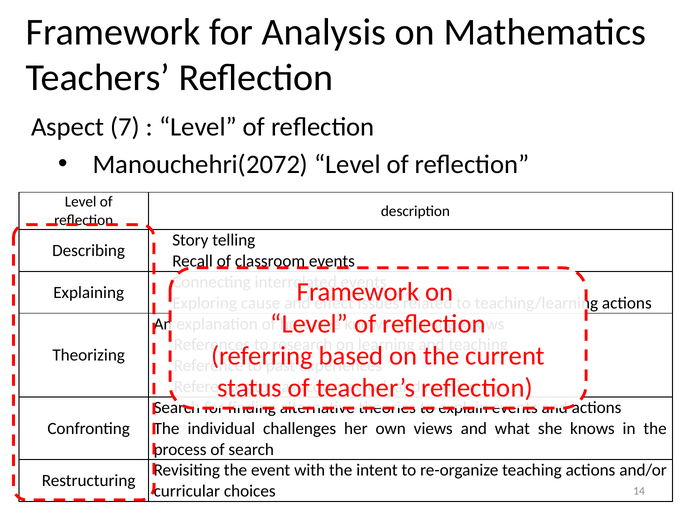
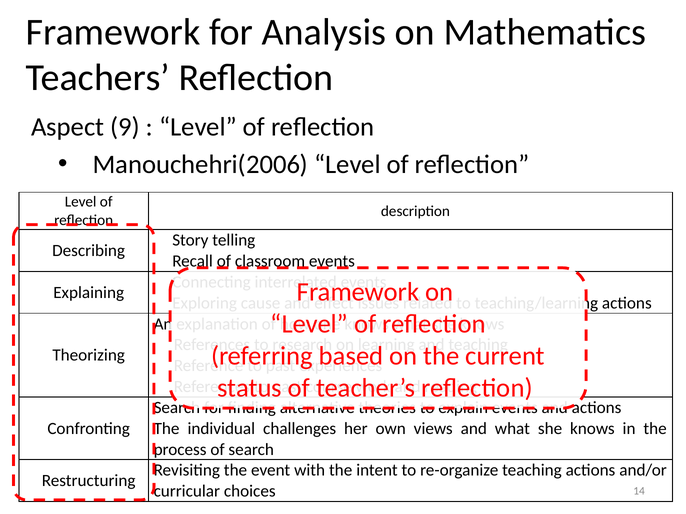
7: 7 -> 9 (125, 127)
Manouchehri(2072: Manouchehri(2072 -> Manouchehri(2006 (200, 165)
